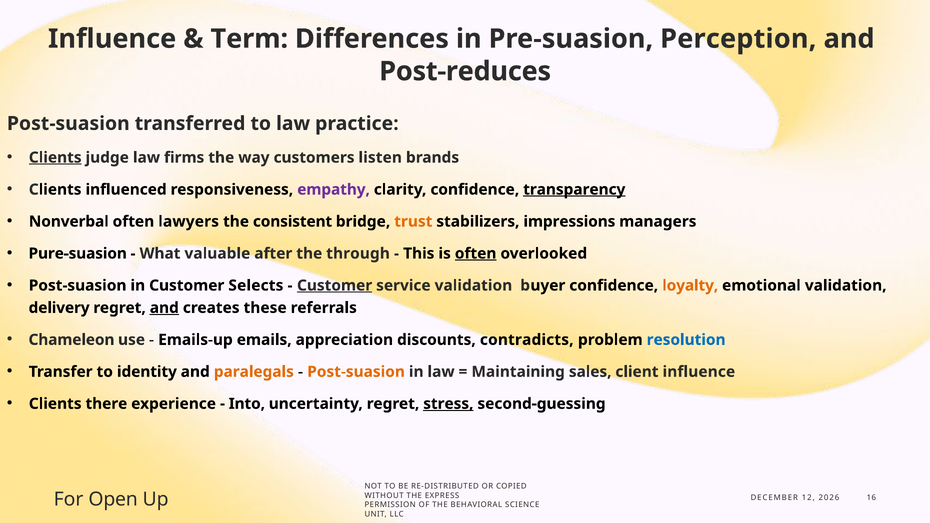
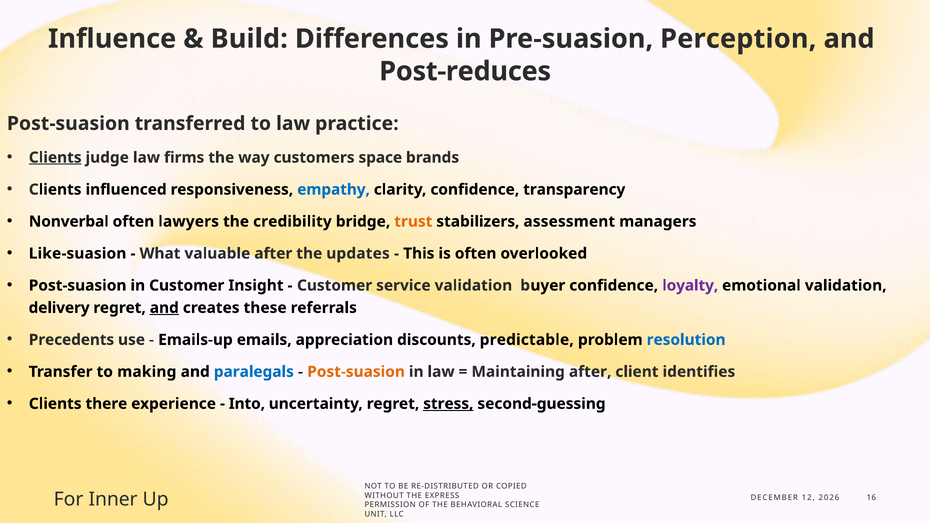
Term: Term -> Build (249, 39)
listen: listen -> space (380, 158)
empathy colour: purple -> blue (334, 190)
transparency underline: present -> none (574, 190)
consistent: consistent -> credibility (292, 222)
impressions: impressions -> assessment (569, 222)
Pure-suasion: Pure-suasion -> Like-suasion (78, 254)
through: through -> updates (358, 254)
often underline: present -> none (476, 254)
Selects: Selects -> Insight (256, 286)
Customer underline: present -> none (335, 286)
loyalty colour: orange -> purple (690, 286)
Chameleon: Chameleon -> Precedents (71, 340)
contradicts: contradicts -> predictable (527, 340)
identity: identity -> making (147, 372)
paralegals colour: orange -> blue (254, 372)
Maintaining sales: sales -> after (590, 372)
client influence: influence -> identifies (699, 372)
Open: Open -> Inner (113, 499)
